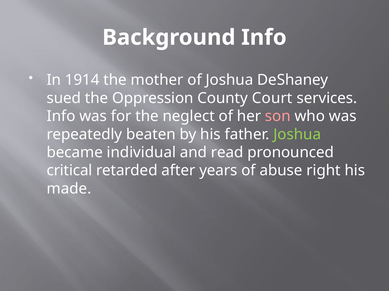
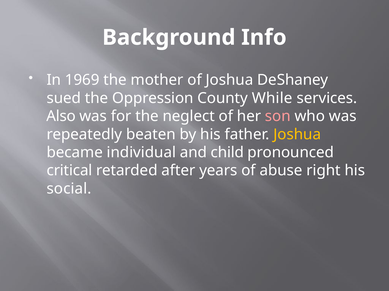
1914: 1914 -> 1969 (82, 80)
Court: Court -> While (272, 98)
Info: Info -> Also (61, 116)
Joshua colour: light green -> yellow (297, 135)
read: read -> child (227, 153)
made: made -> social (69, 189)
